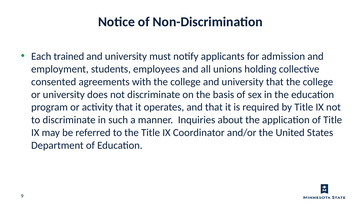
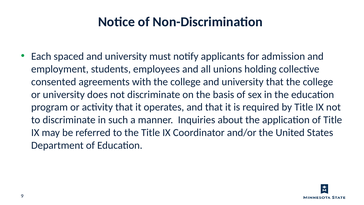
trained: trained -> spaced (69, 56)
